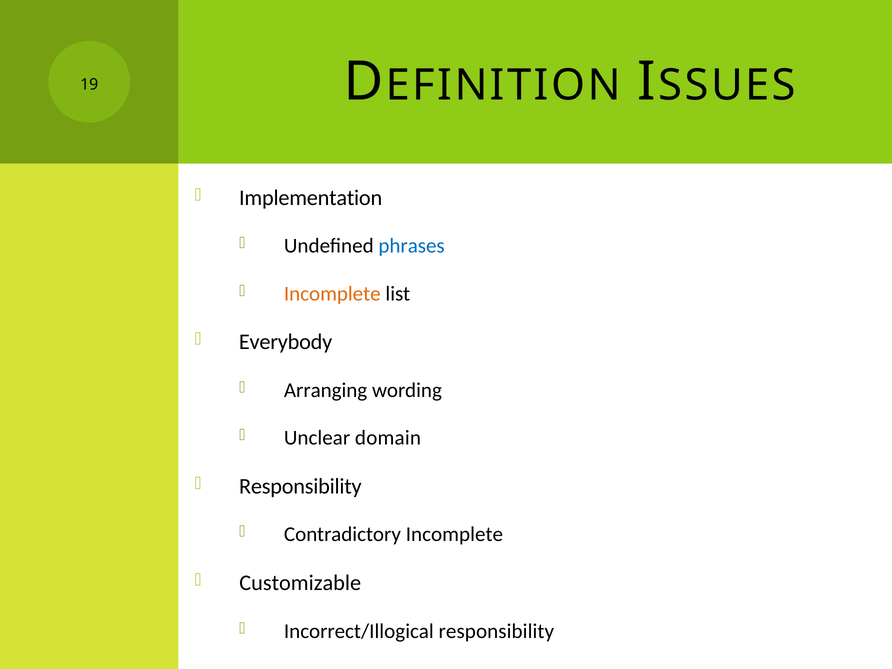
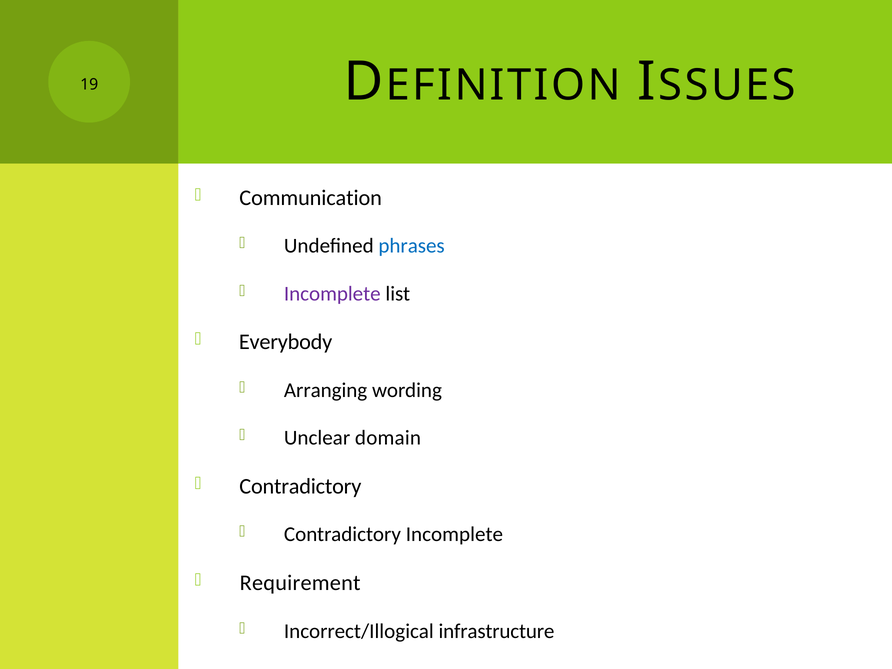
Implementation: Implementation -> Communication (311, 198)
Incomplete colour: orange -> purple (332, 294)
Responsibility: Responsibility -> Contradictory (300, 486)
Customizable: Customizable -> Requirement (300, 583)
Incorrect/Illogical responsibility: responsibility -> infrastructure (496, 631)
